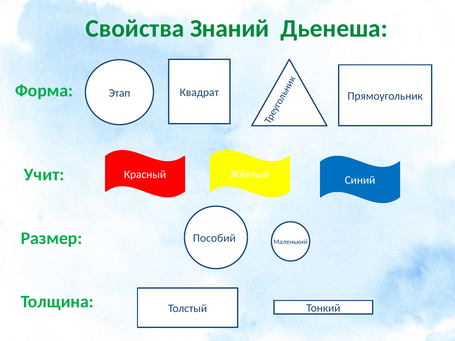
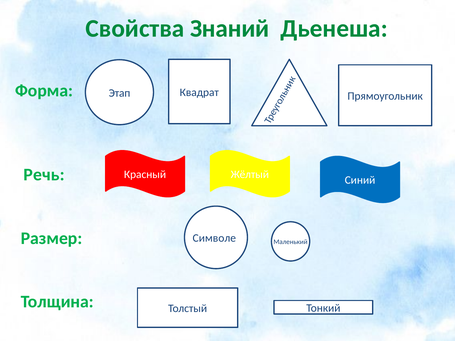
Учит: Учит -> Речь (44, 175)
Пособий: Пособий -> Символе (214, 238)
